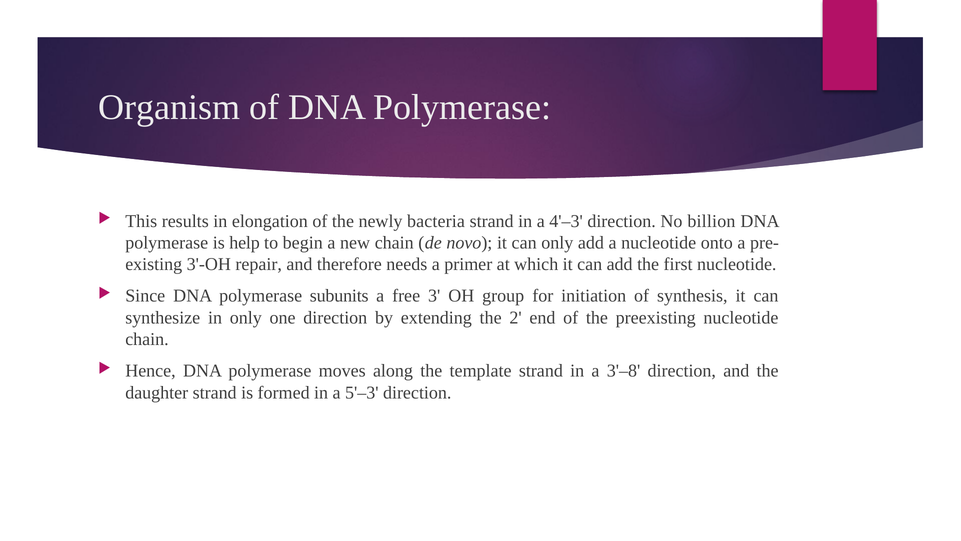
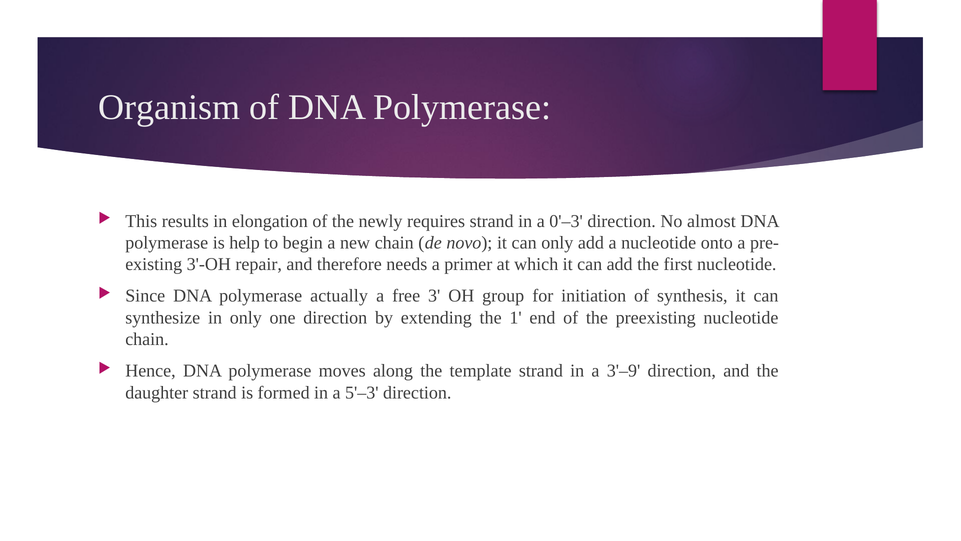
bacteria: bacteria -> requires (436, 221)
4'–3: 4'–3 -> 0'–3 (566, 221)
billion: billion -> almost (711, 221)
subunits: subunits -> actually (339, 296)
2: 2 -> 1 (516, 317)
3'–8: 3'–8 -> 3'–9 (624, 371)
